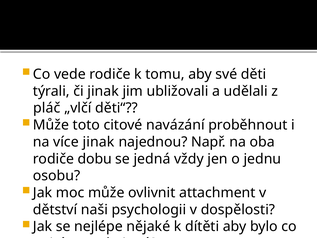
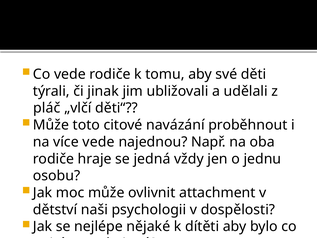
více jinak: jinak -> vede (99, 142)
dobu: dobu -> hraje (95, 159)
